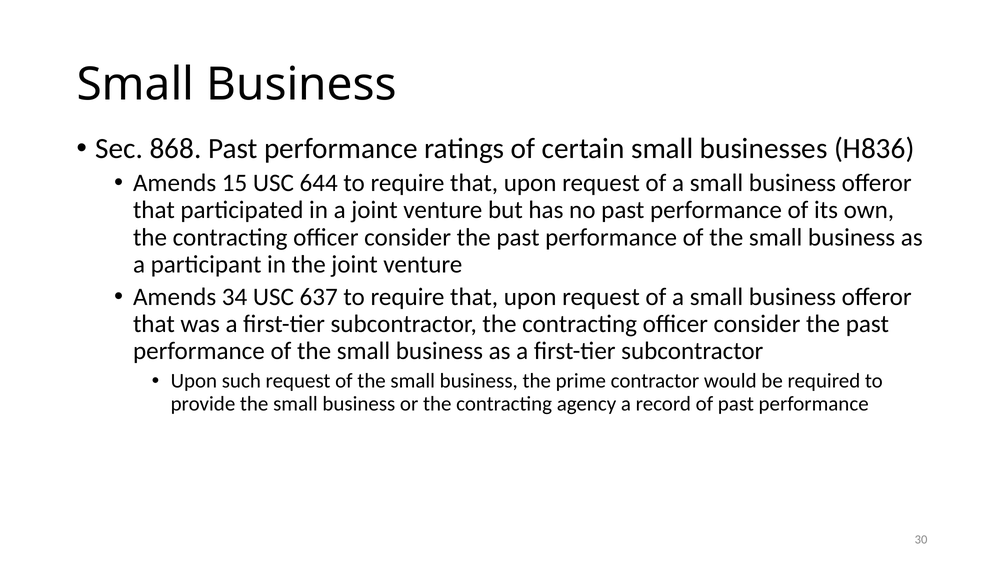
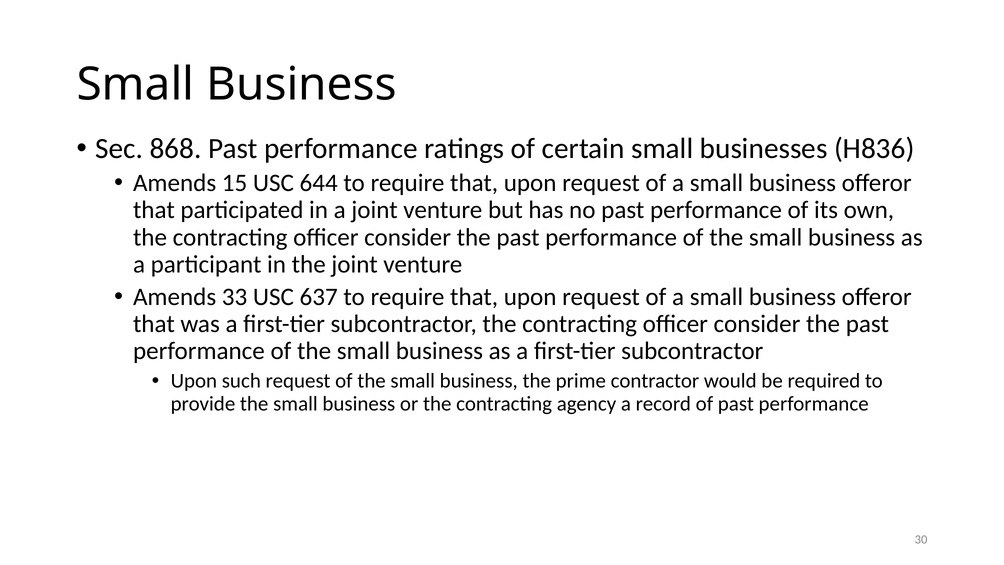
34: 34 -> 33 (235, 297)
